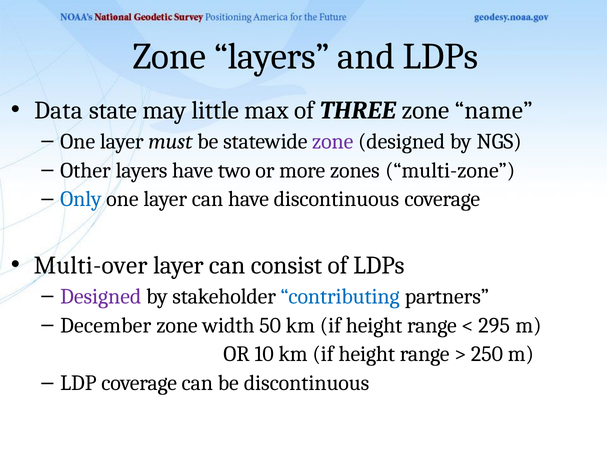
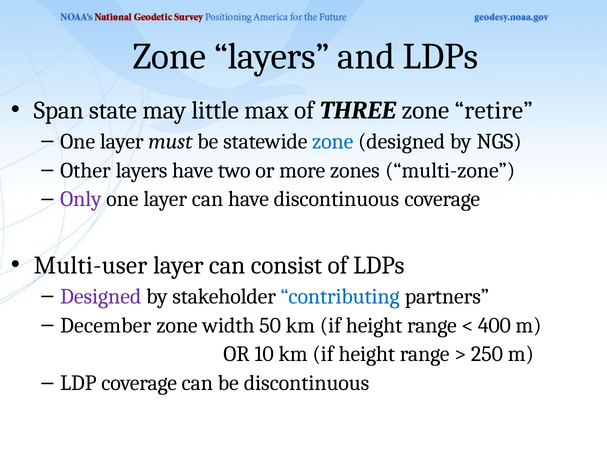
Data: Data -> Span (59, 111)
name: name -> retire (494, 111)
zone colour: purple -> blue (333, 142)
Only colour: blue -> purple (81, 199)
Multi-over: Multi-over -> Multi-user (91, 266)
295: 295 -> 400 (494, 325)
